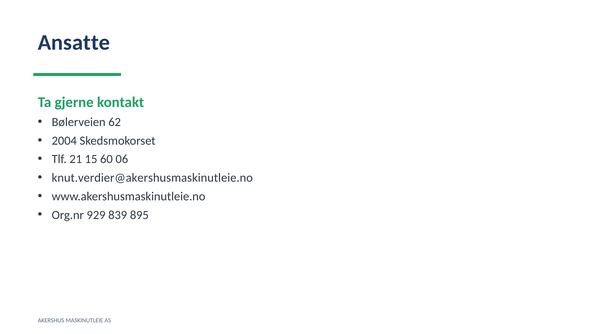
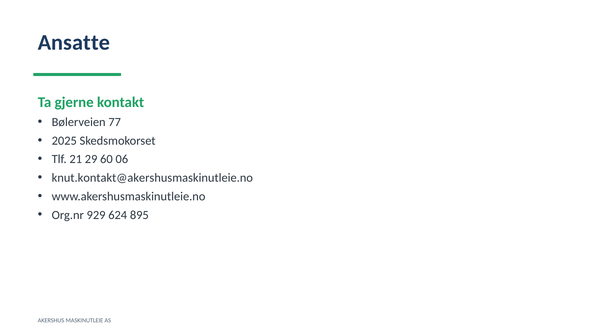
62: 62 -> 77 (115, 122)
2004: 2004 -> 2025 (64, 141)
15: 15 -> 29 (91, 159)
knut.verdier@akershusmaskinutleie.no: knut.verdier@akershusmaskinutleie.no -> knut.kontakt@akershusmaskinutleie.no (152, 178)
839: 839 -> 624 (118, 215)
